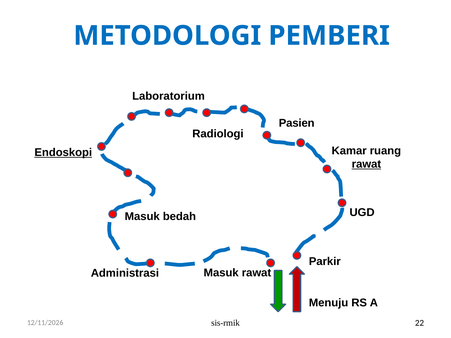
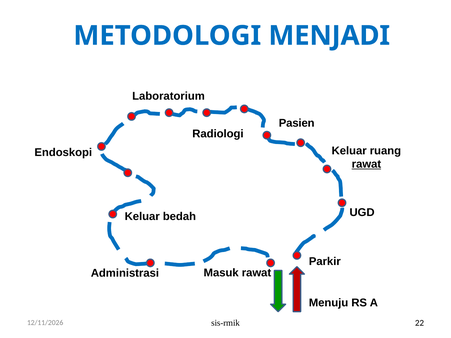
PEMBERI: PEMBERI -> MENJADI (329, 36)
Kamar: Kamar -> Keluar (349, 151)
Endoskopi underline: present -> none (63, 153)
Masuk: Masuk -> Keluar (142, 216)
